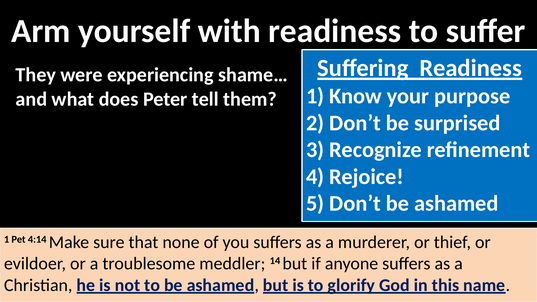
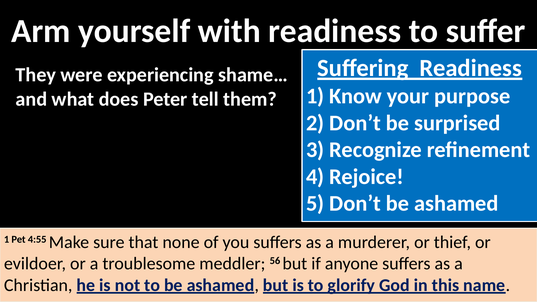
4:14: 4:14 -> 4:55 (37, 239)
14: 14 -> 56 (275, 261)
